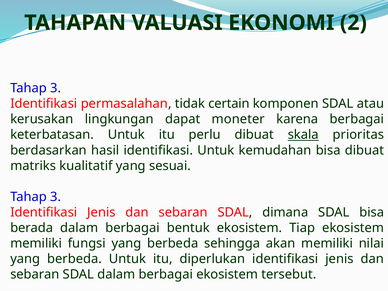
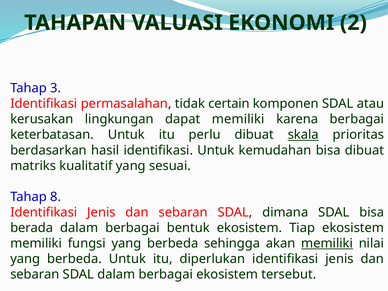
dapat moneter: moneter -> memiliki (238, 119)
3: 3 -> 8 (56, 197)
memiliki underline: none -> present (327, 243)
